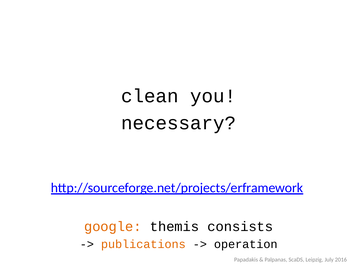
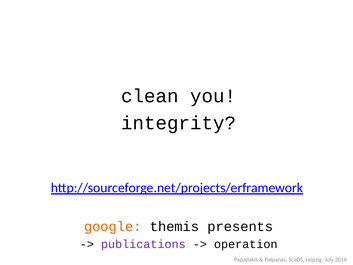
necessary: necessary -> integrity (179, 123)
consists: consists -> presents (240, 226)
publications colour: orange -> purple (143, 244)
